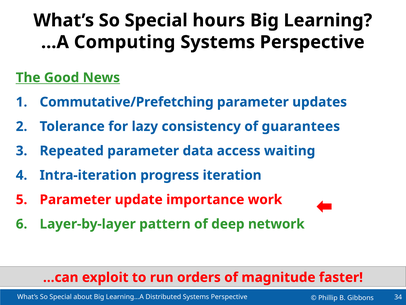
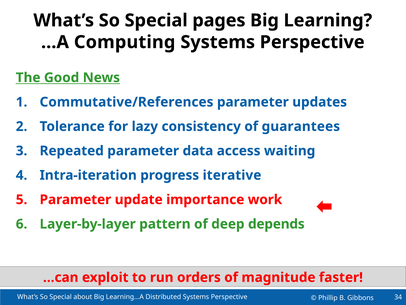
hours: hours -> pages (219, 20)
Commutative/Prefetching: Commutative/Prefetching -> Commutative/References (127, 102)
iteration: iteration -> iterative (232, 175)
network: network -> depends (276, 224)
